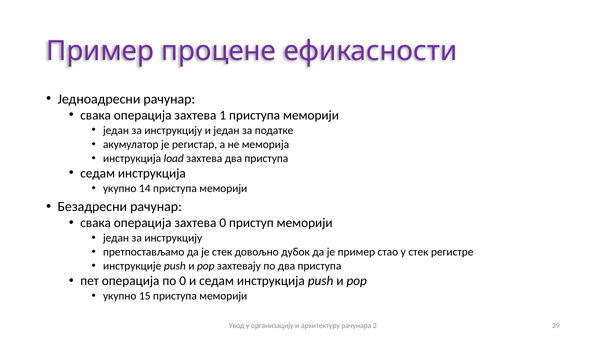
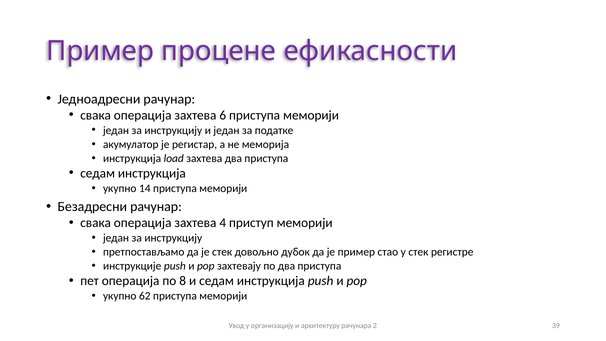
1: 1 -> 6 (223, 115)
захтева 0: 0 -> 4 (223, 223)
по 0: 0 -> 8 (183, 281)
15: 15 -> 62 (145, 296)
